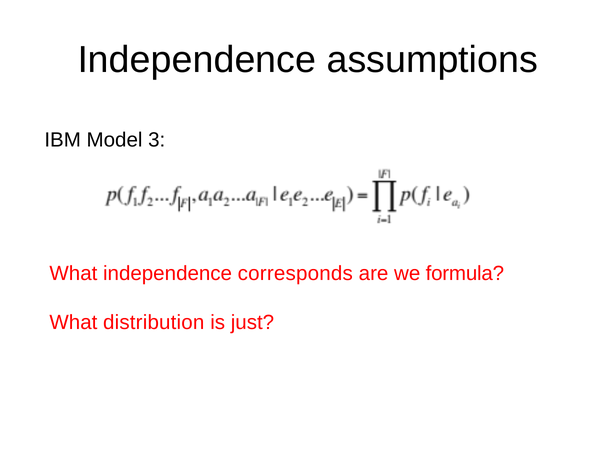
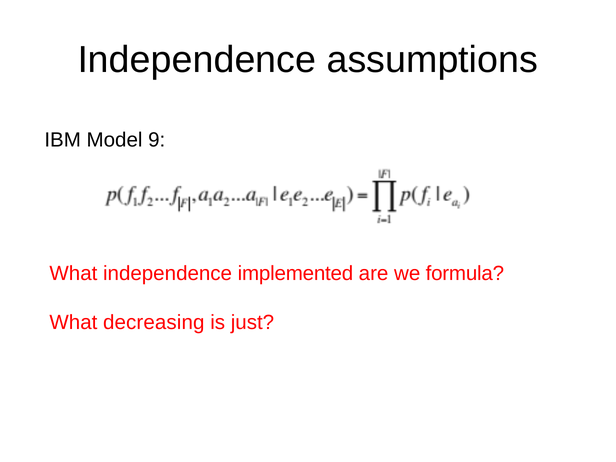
3: 3 -> 9 (157, 140)
corresponds: corresponds -> implemented (295, 273)
distribution: distribution -> decreasing (154, 323)
